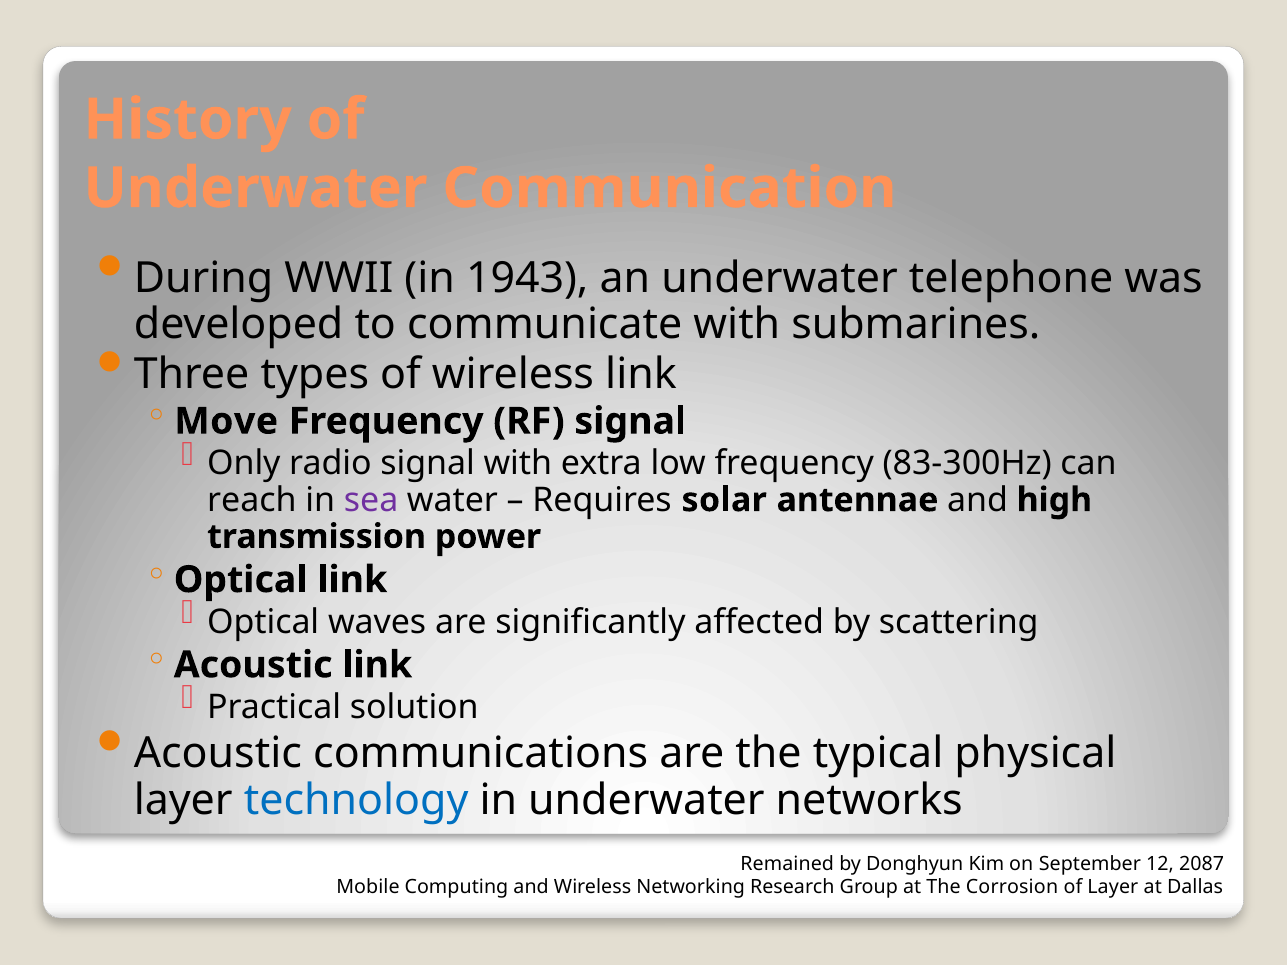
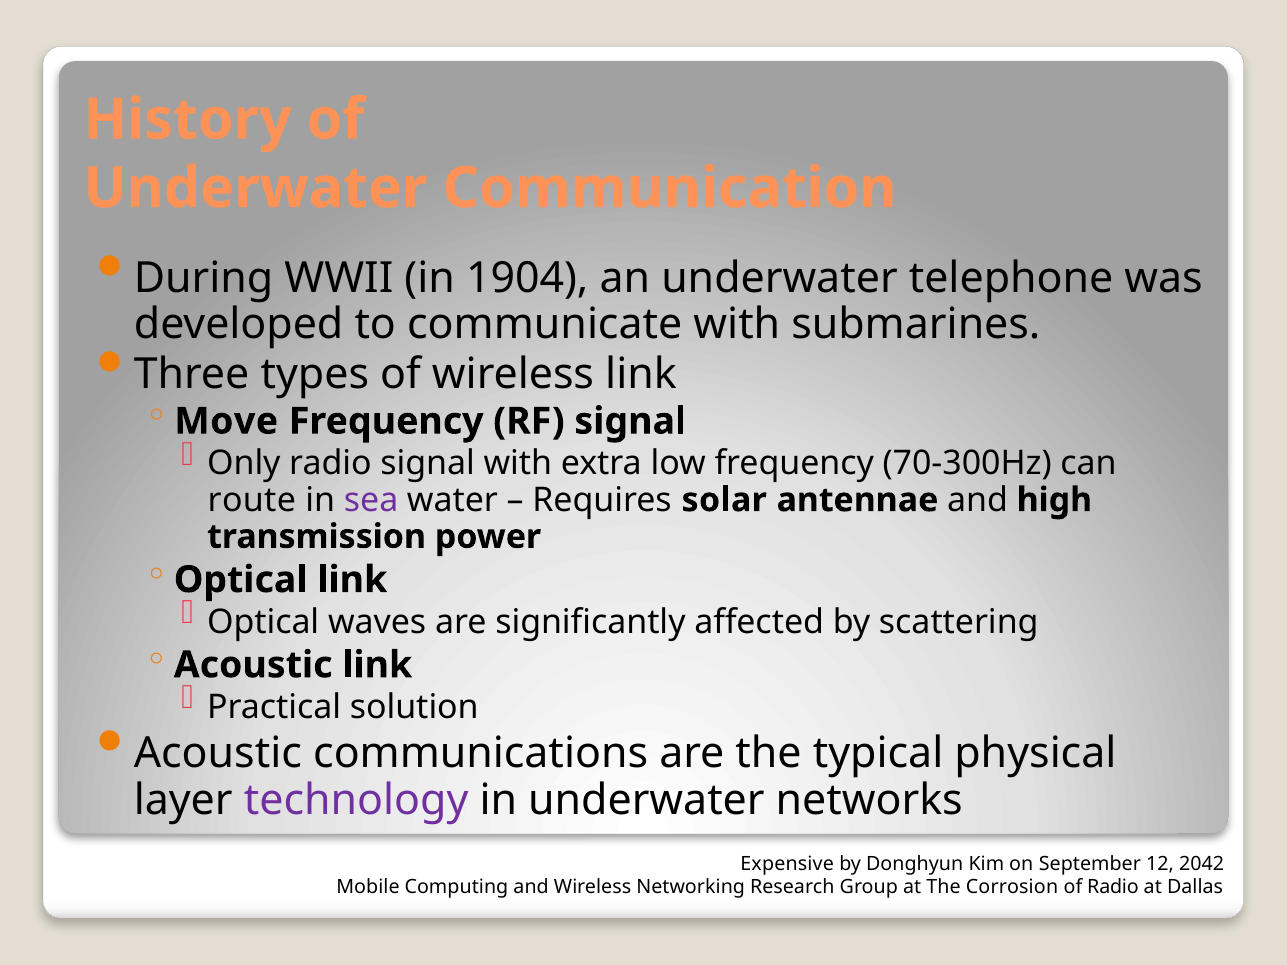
1943: 1943 -> 1904 (527, 278)
83-300Hz: 83-300Hz -> 70-300Hz (967, 463)
reach: reach -> route (252, 500)
technology colour: blue -> purple (356, 800)
Remained: Remained -> Expensive (787, 864)
2087: 2087 -> 2042 (1202, 864)
of Layer: Layer -> Radio (1113, 888)
